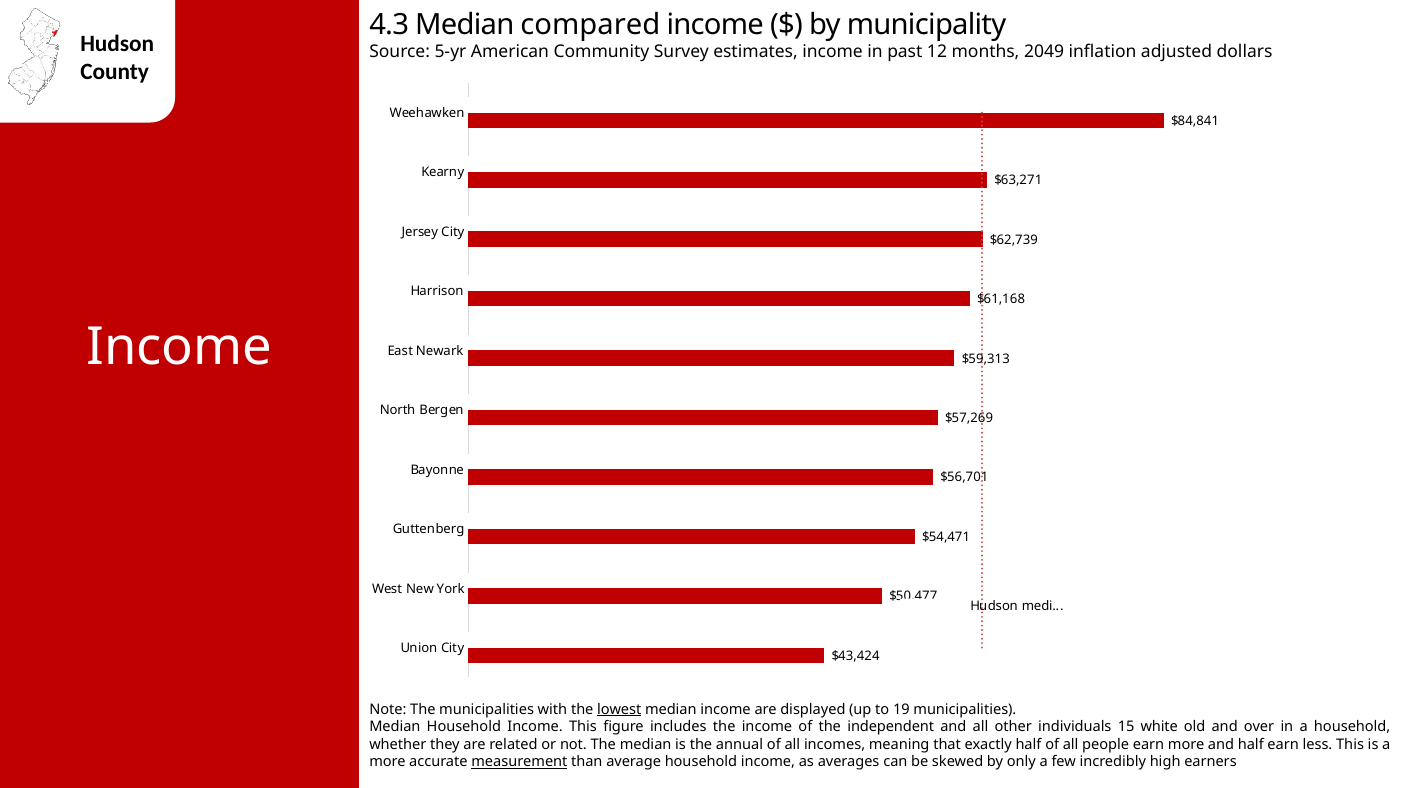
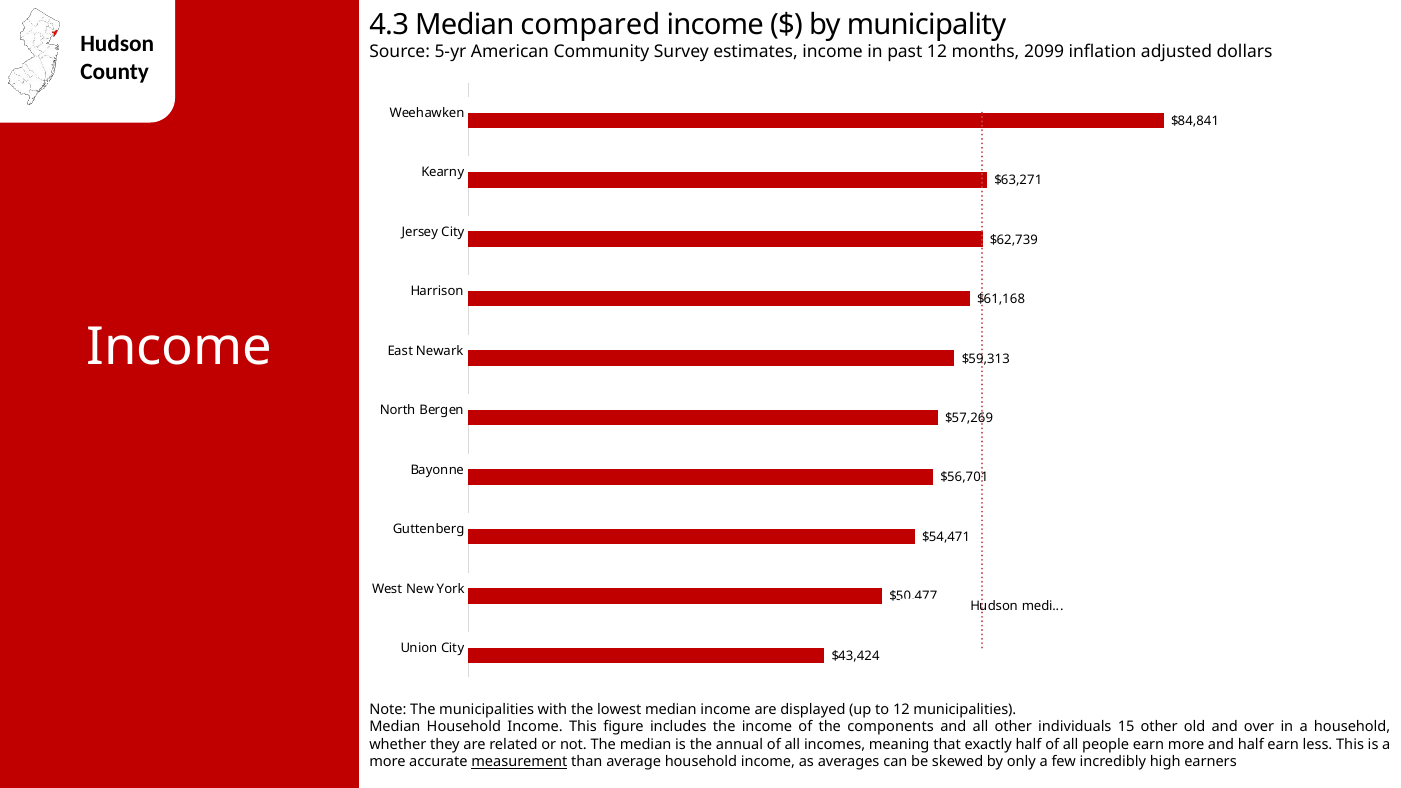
2049: 2049 -> 2099 (1044, 52)
lowest underline: present -> none (619, 709)
to 19: 19 -> 12 (901, 709)
independent: independent -> components (891, 727)
15 white: white -> other (1159, 727)
